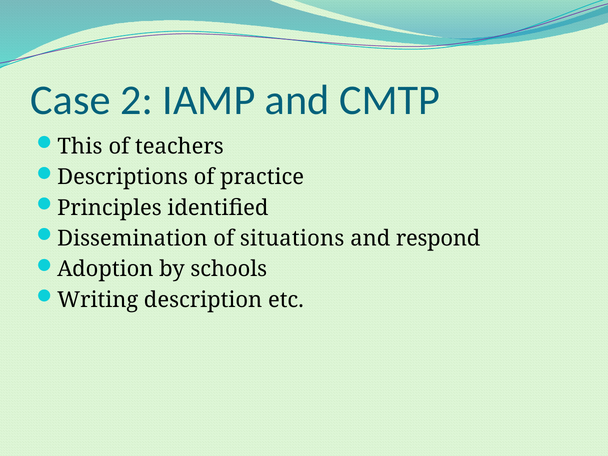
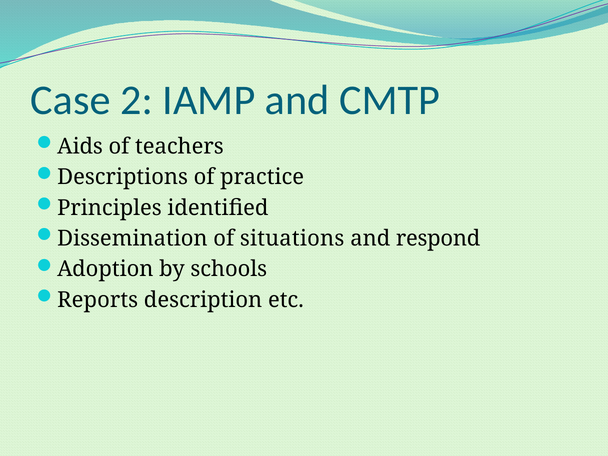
This: This -> Aids (80, 146)
Writing: Writing -> Reports (98, 300)
